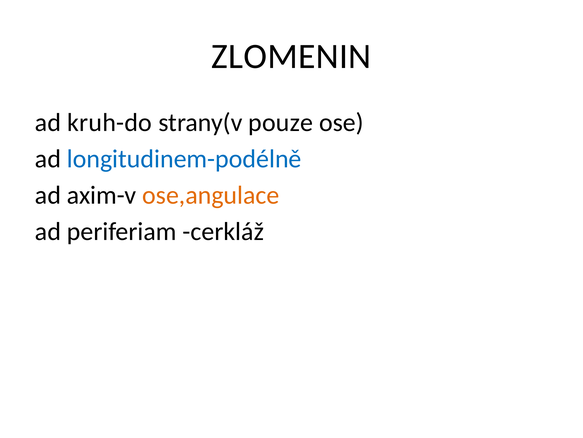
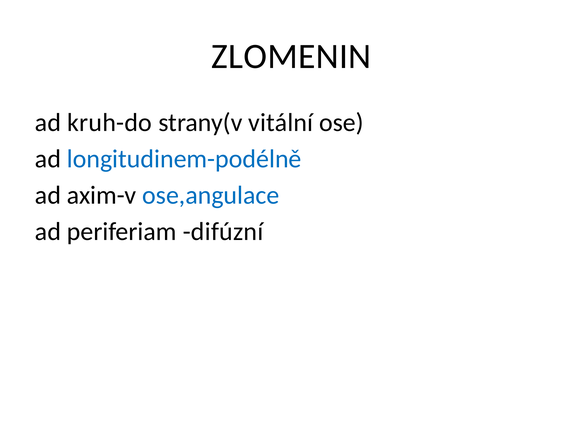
pouze: pouze -> vitální (281, 122)
ose,angulace colour: orange -> blue (211, 195)
cerkláž: cerkláž -> difúzní (223, 231)
